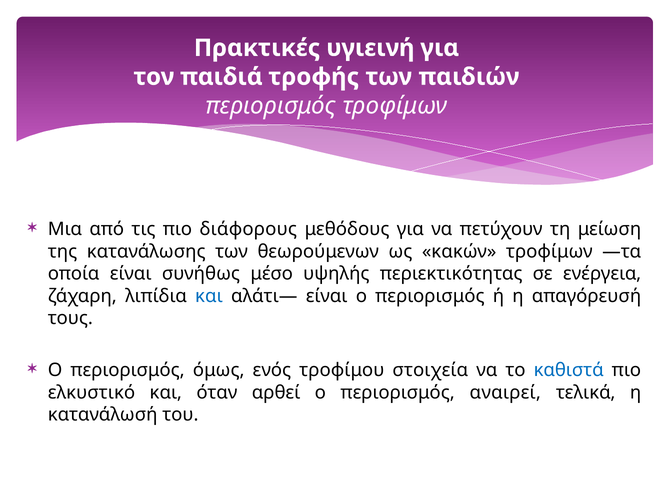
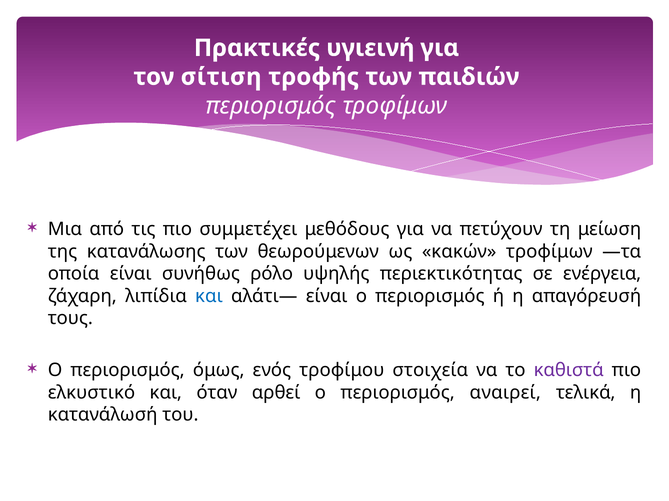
παιδιά: παιδιά -> σίτιση (221, 77)
διάφορους: διάφορους -> συμμετέχει (248, 229)
μέσο: μέσο -> ρόλο (272, 274)
καθιστά colour: blue -> purple (569, 371)
